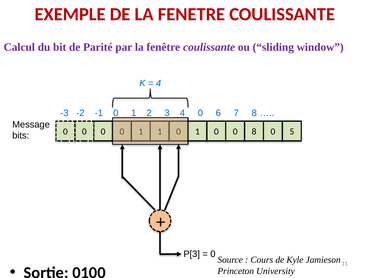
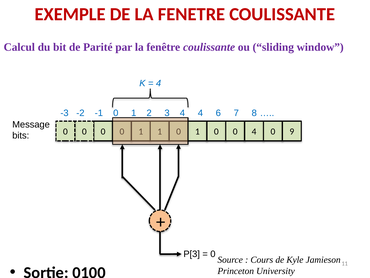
0: 0 -> 4 (200, 113)
0 8: 8 -> 4 (254, 131)
5: 5 -> 9 (292, 131)
